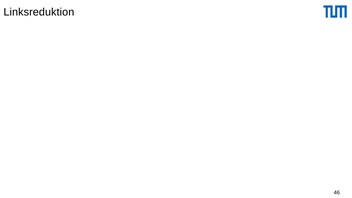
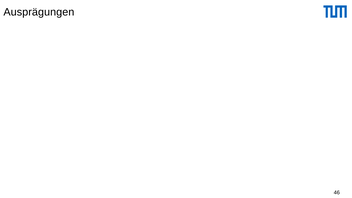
Linksreduktion: Linksreduktion -> Ausprägungen (39, 12)
